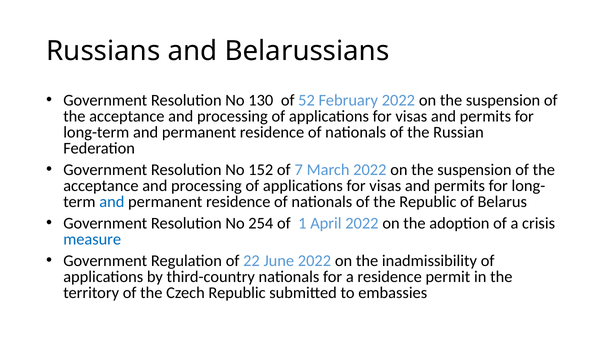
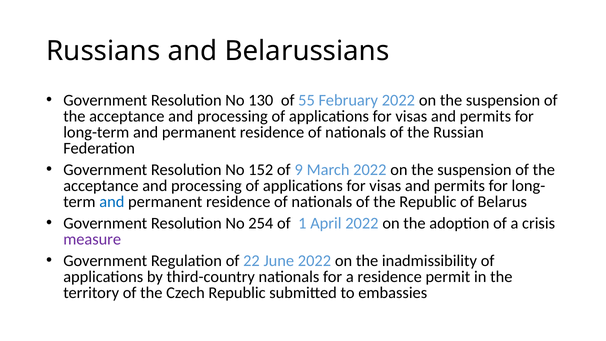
52: 52 -> 55 (307, 100)
7: 7 -> 9 (299, 170)
measure colour: blue -> purple (92, 239)
